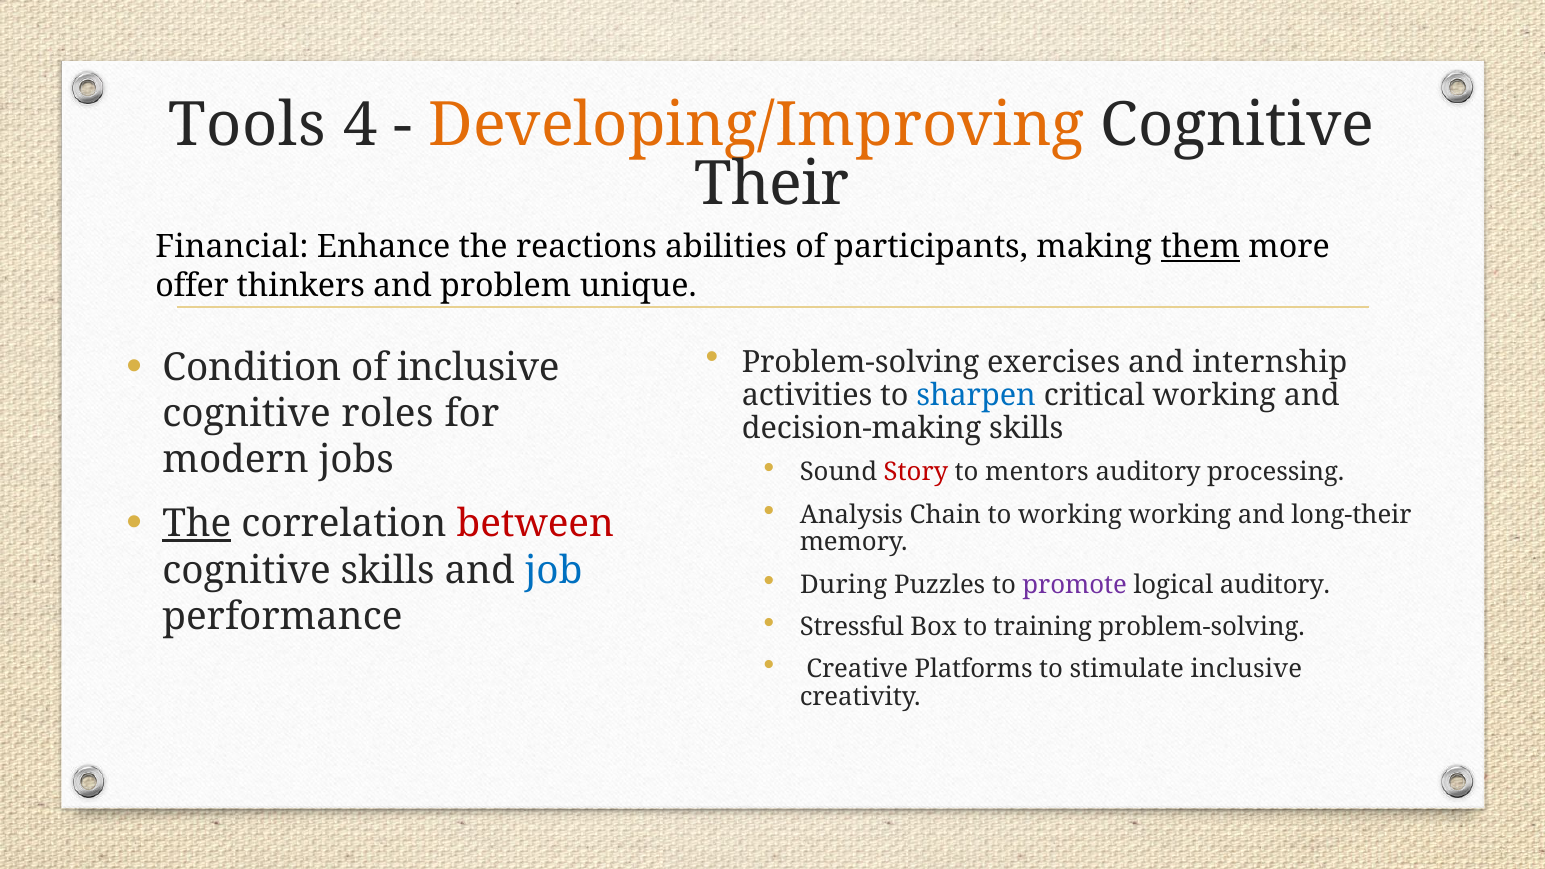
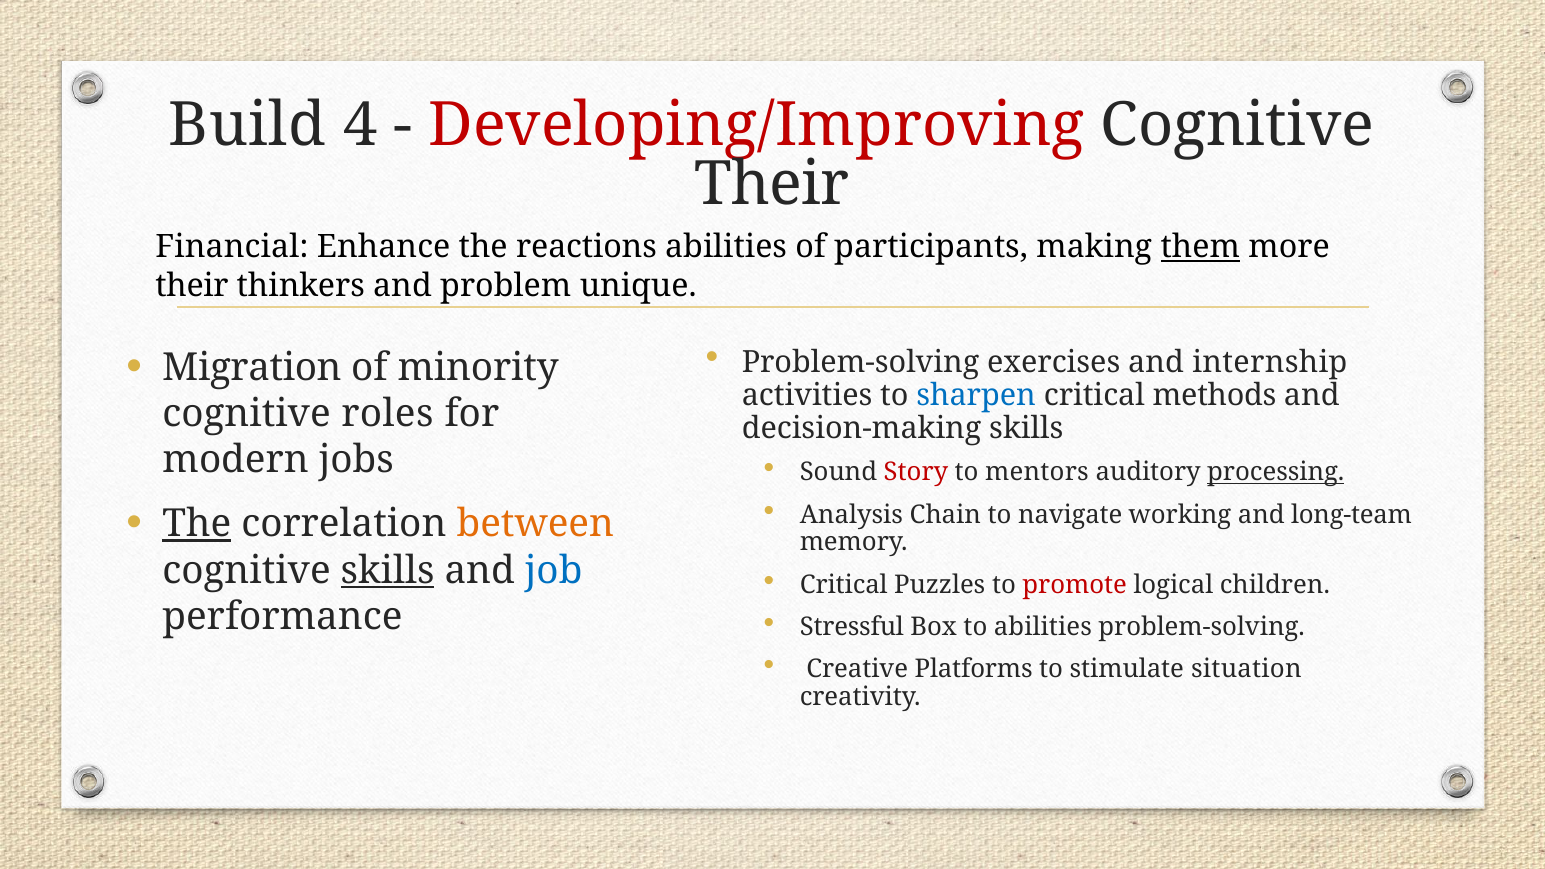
Tools: Tools -> Build (247, 125)
Developing/Improving colour: orange -> red (757, 125)
offer: offer -> their (192, 286)
Condition: Condition -> Migration (252, 368)
of inclusive: inclusive -> minority (478, 368)
critical working: working -> methods (1215, 395)
processing underline: none -> present (1276, 472)
to working: working -> navigate (1070, 515)
long-their: long-their -> long-team (1352, 515)
between colour: red -> orange (535, 524)
skills underline: none -> present (388, 570)
During: During -> Critical (844, 585)
promote colour: purple -> red (1075, 585)
logical auditory: auditory -> children (1275, 585)
to training: training -> abilities (1043, 627)
stimulate inclusive: inclusive -> situation (1246, 669)
